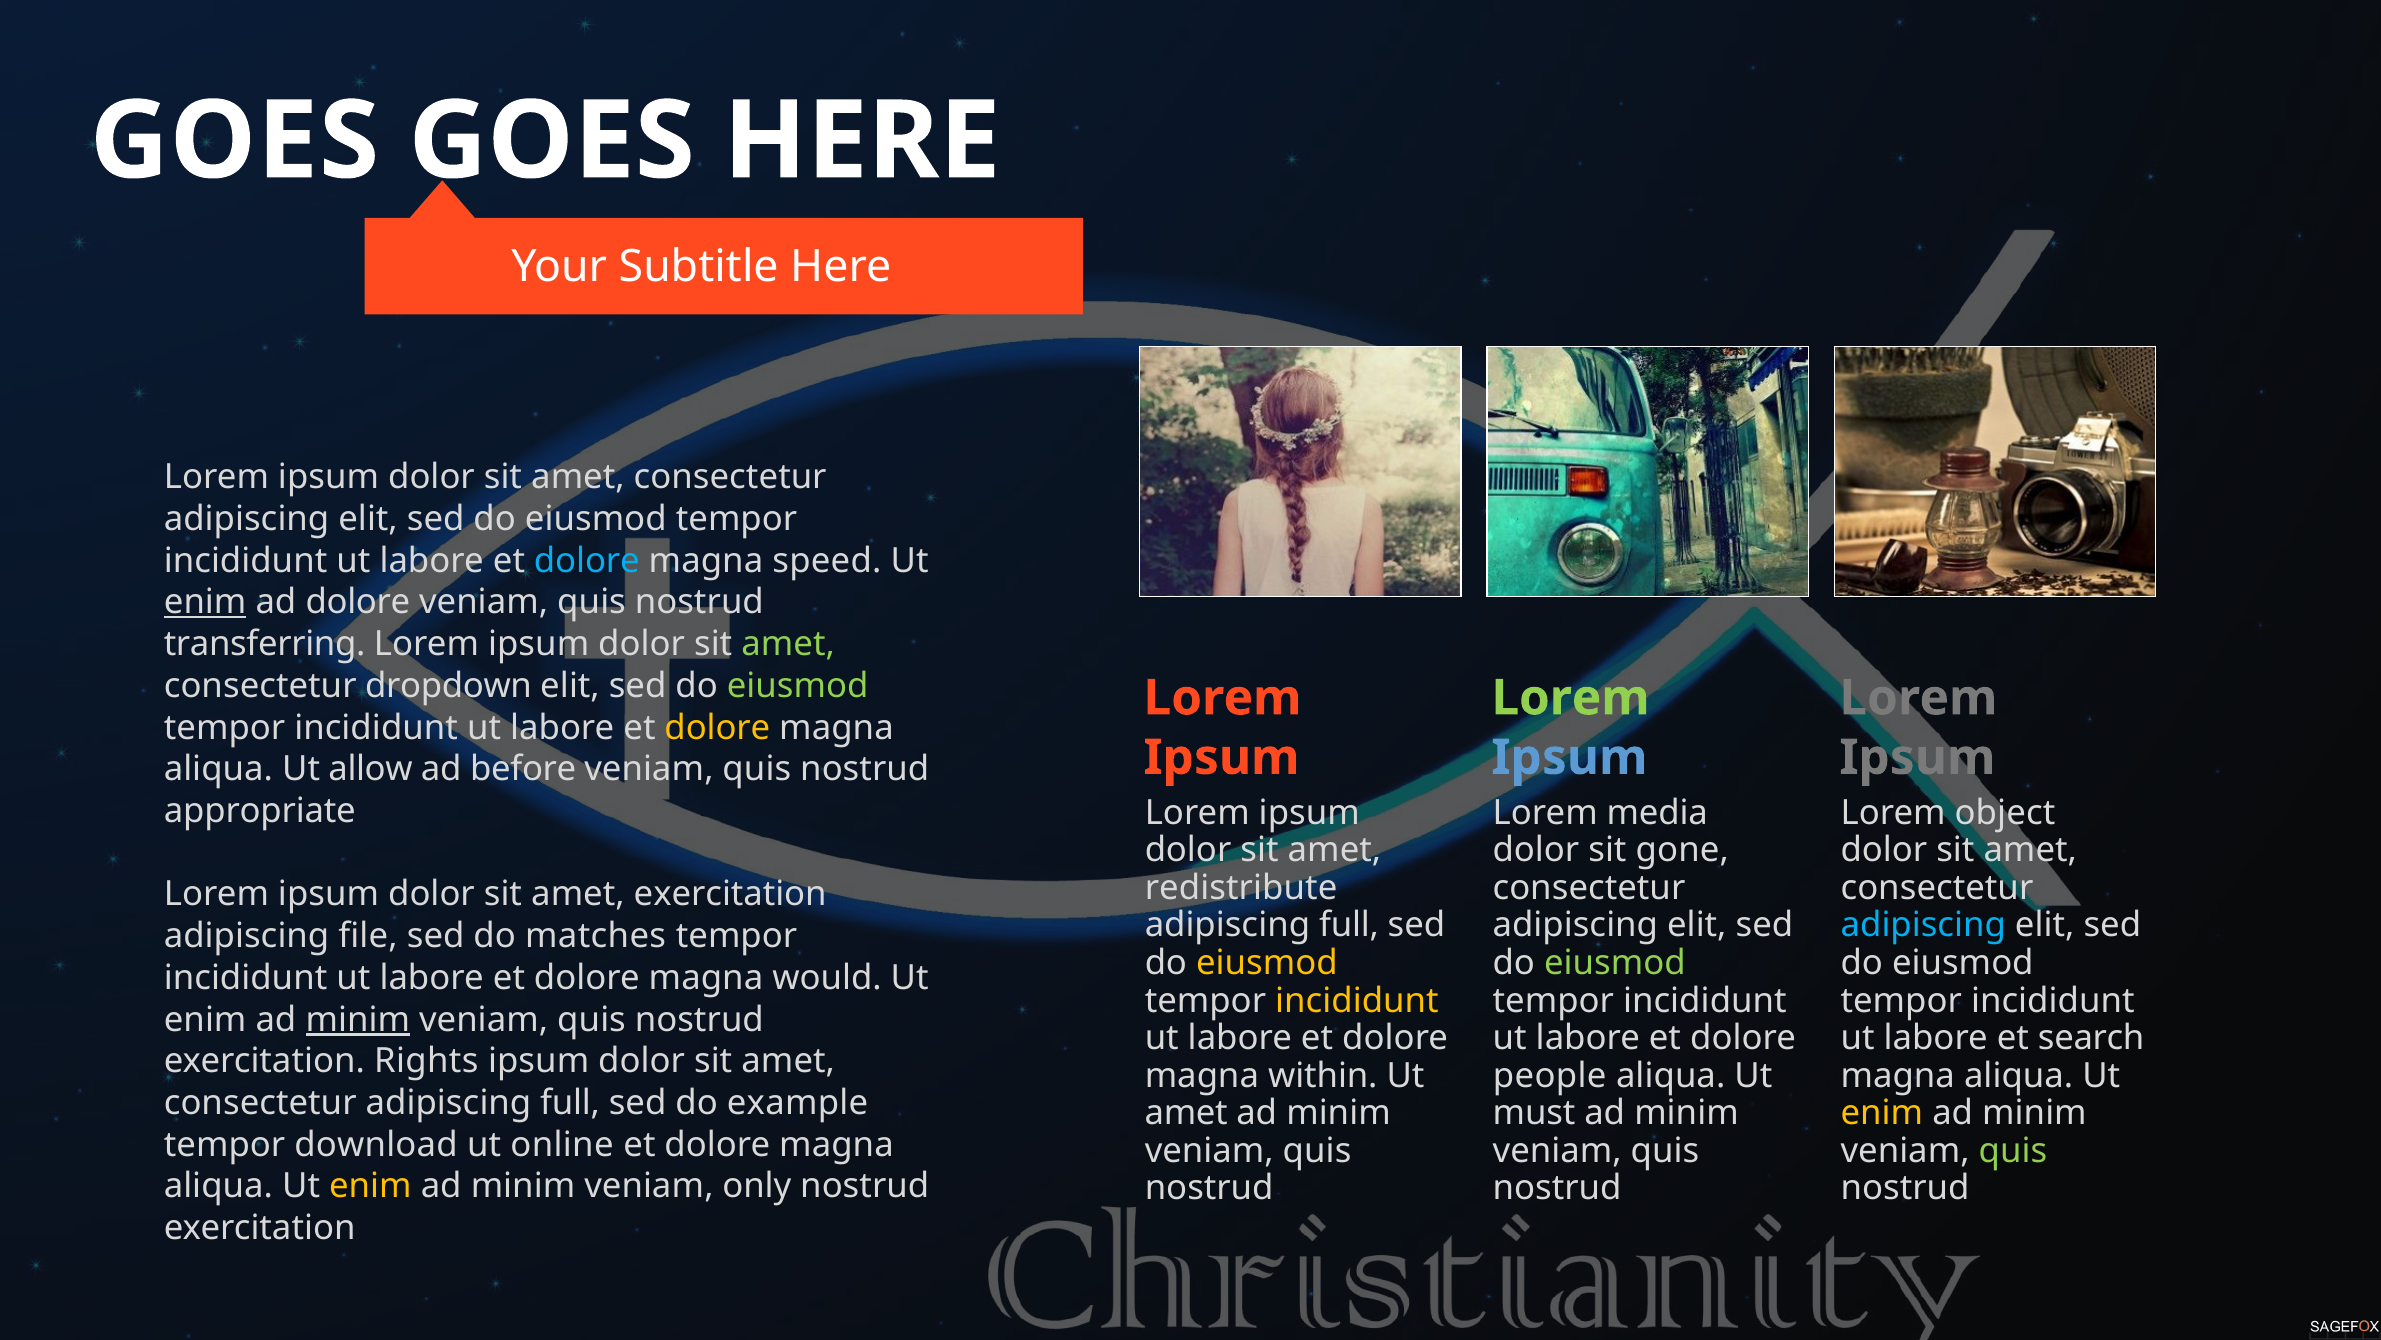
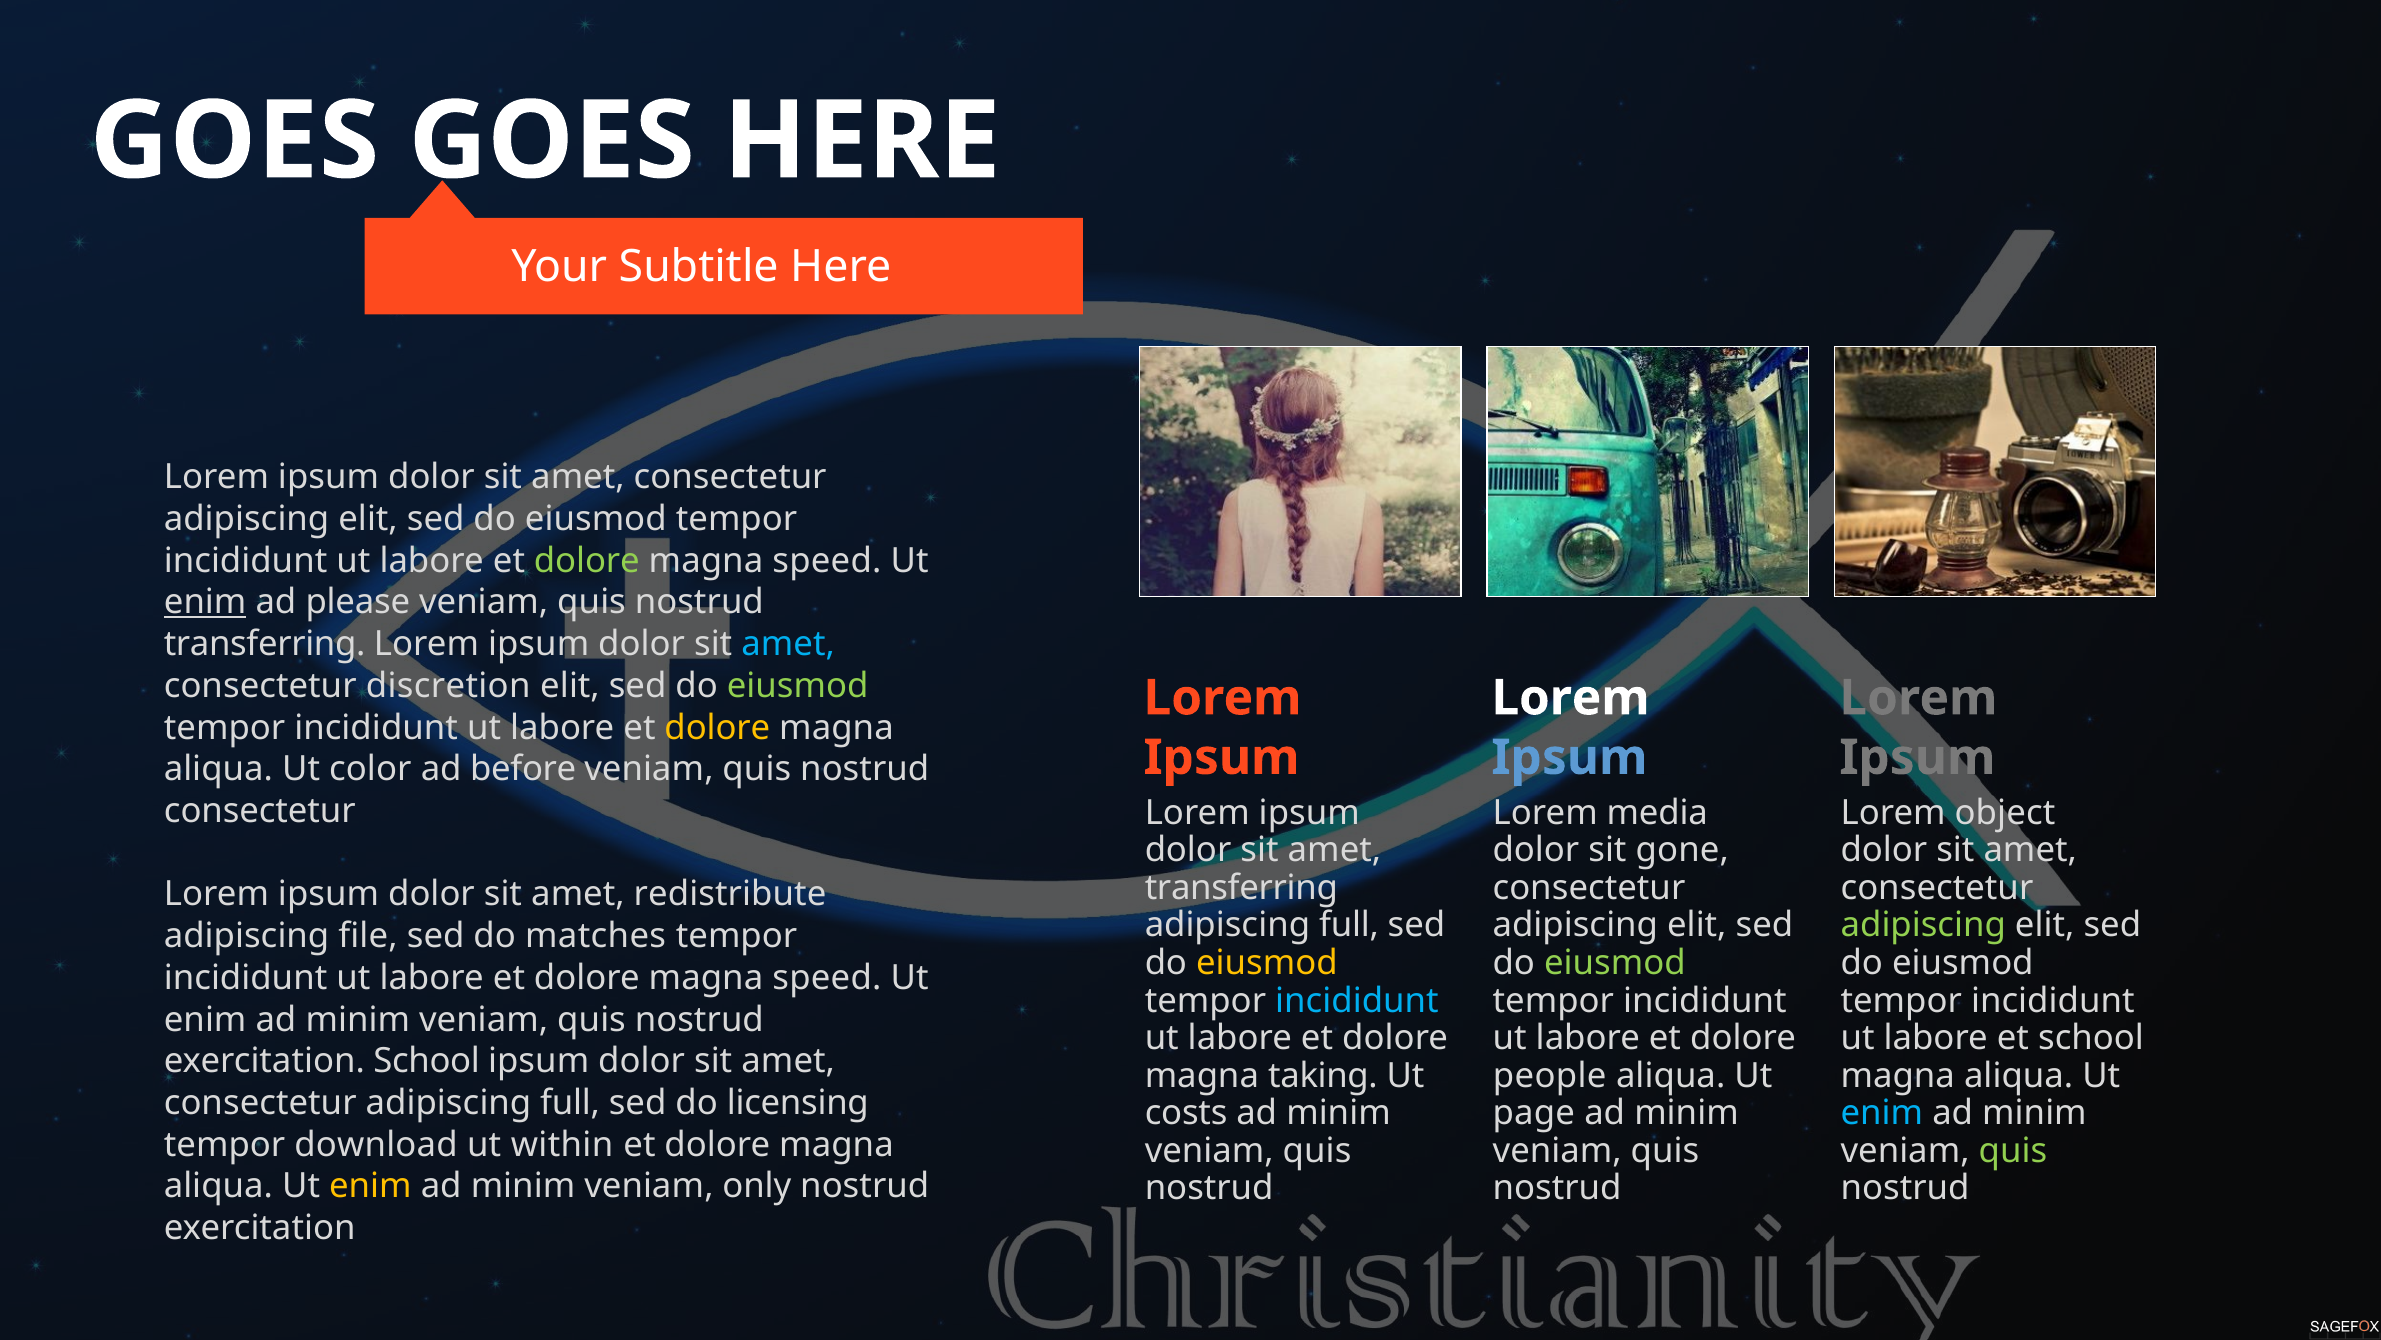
dolore colour: light blue -> light green (587, 560)
ad dolore: dolore -> please (358, 602)
amet colour: light green -> light blue (788, 644)
dropdown: dropdown -> discretion (448, 686)
Lorem colour: light green -> white (1570, 698)
allow: allow -> color (370, 769)
appropriate: appropriate -> consectetur (260, 811)
redistribute: redistribute -> transferring (1241, 887)
amet exercitation: exercitation -> redistribute (730, 894)
adipiscing colour: light blue -> light green (1923, 925)
would: would -> speed (827, 977)
incididunt colour: yellow -> light blue (1357, 1000)
minim underline: present -> none (358, 1019)
et search: search -> school (2091, 1038)
exercitation Rights: Rights -> School (427, 1061)
within: within -> taking (1323, 1075)
example: example -> licensing (798, 1102)
amet: amet -> costs (1186, 1113)
must: must -> page (1534, 1113)
enim colour: yellow -> light blue (1882, 1113)
online: online -> within (562, 1144)
